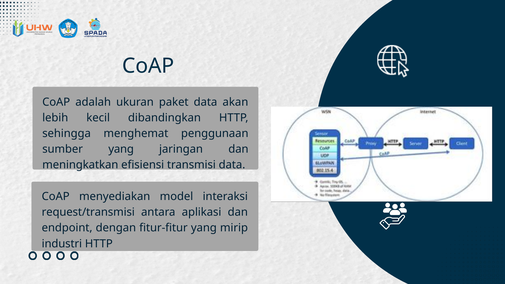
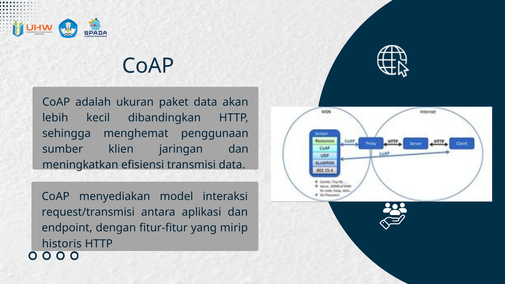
sumber yang: yang -> klien (121, 149)
industri: industri -> historis (62, 244)
